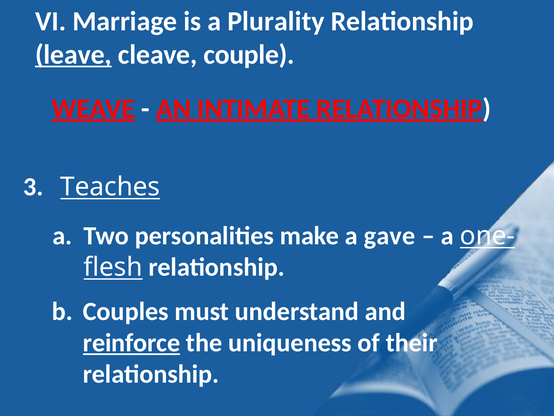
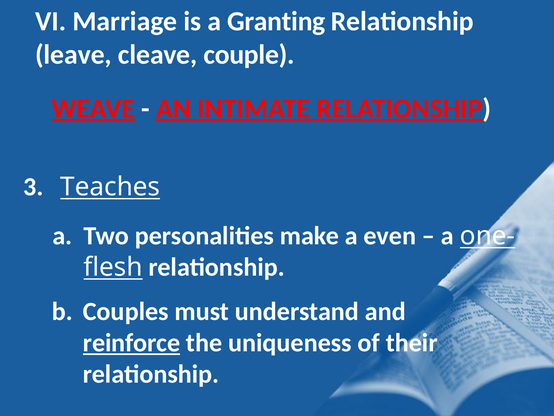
Plurality: Plurality -> Granting (276, 21)
leave underline: present -> none (73, 55)
gave: gave -> even (390, 235)
